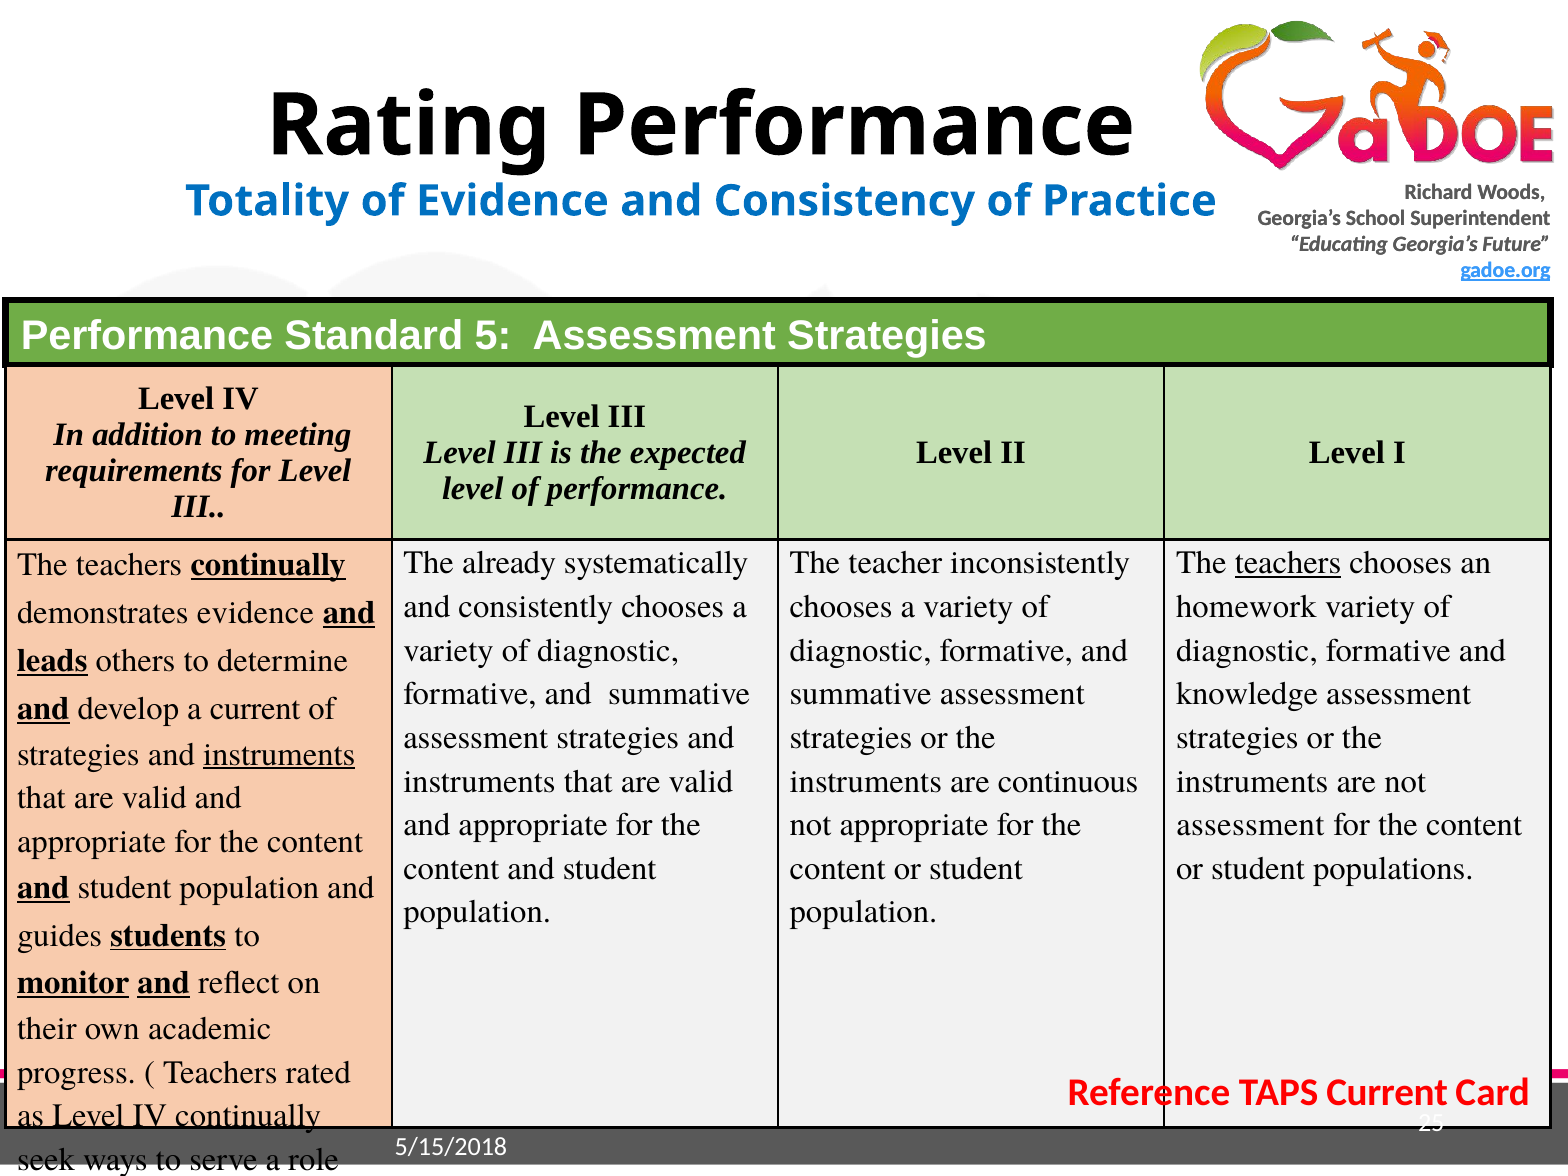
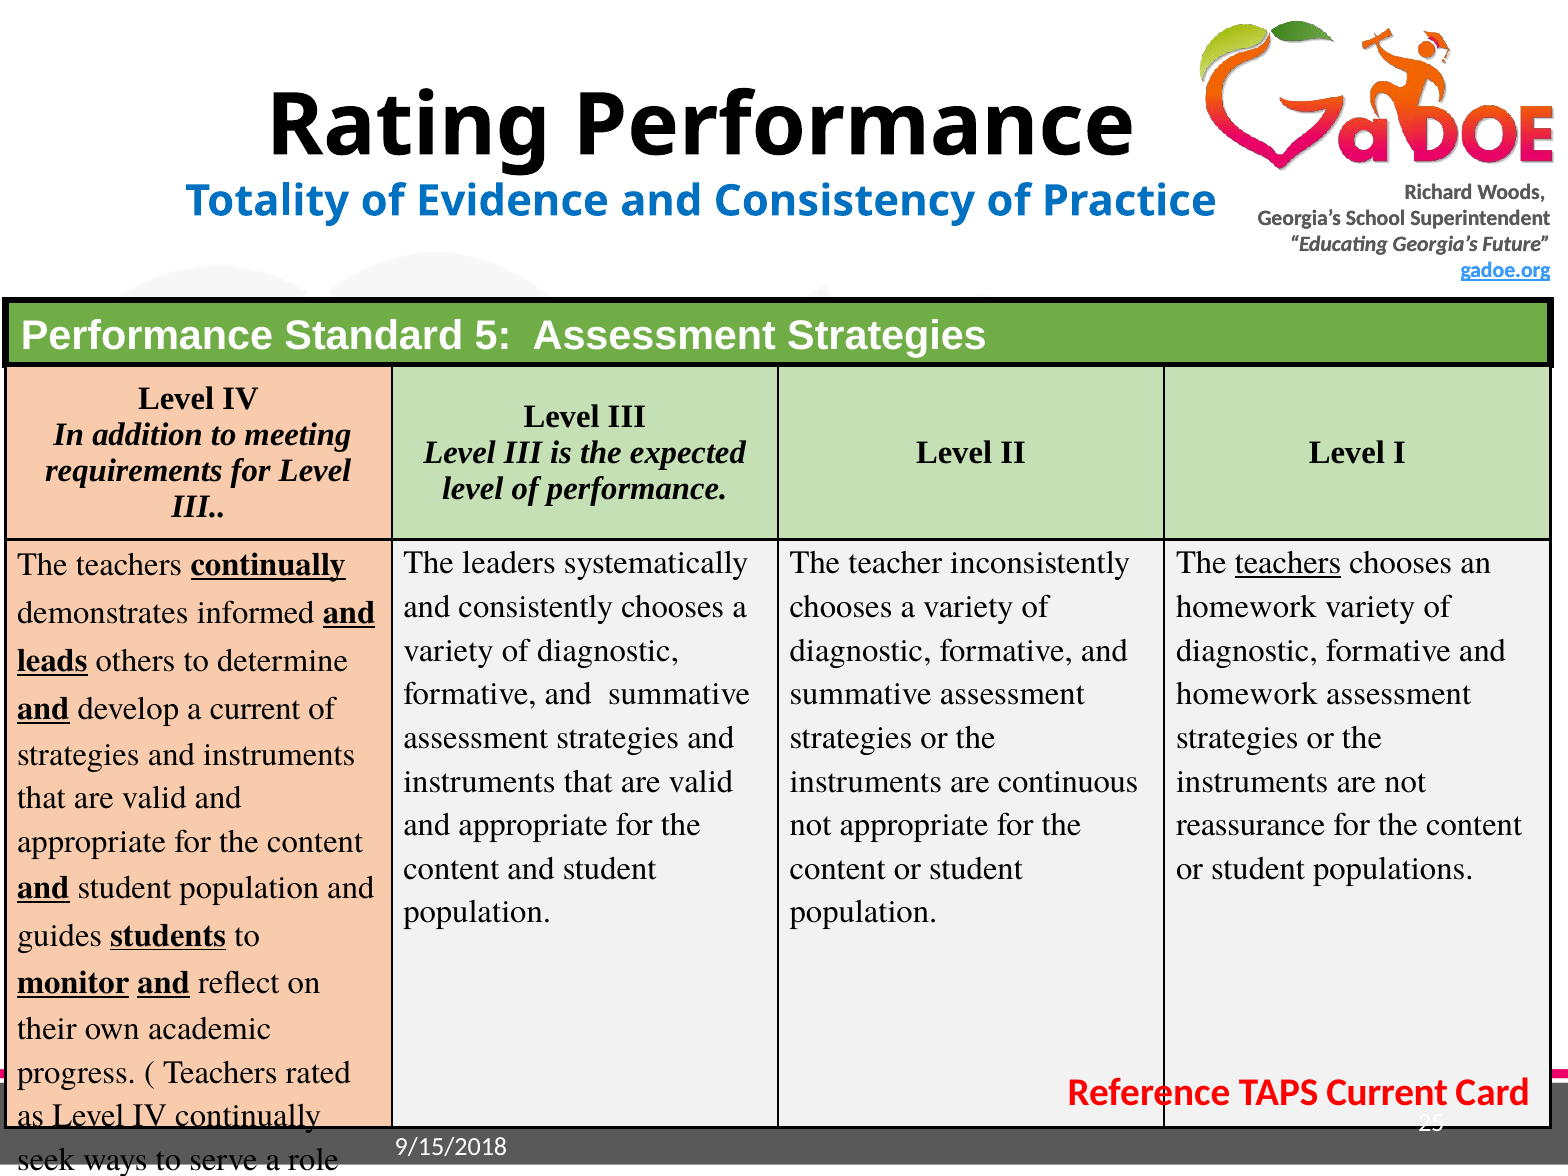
The already: already -> leaders (509, 563)
demonstrates evidence: evidence -> informed (256, 613)
knowledge: knowledge -> homework (1247, 694)
instruments underline: present -> none (279, 754)
assessment: assessment -> reassurance (1251, 825)
5/15/2018: 5/15/2018 -> 9/15/2018 (451, 1146)
